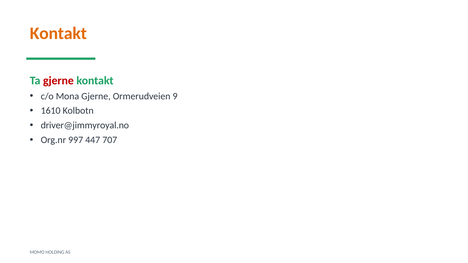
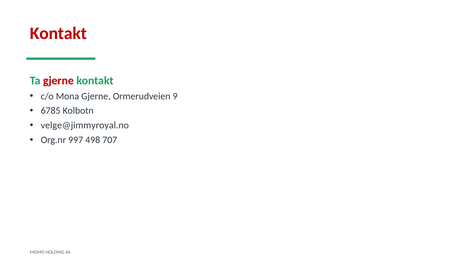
Kontakt colour: orange -> red (58, 33)
1610: 1610 -> 6785 (51, 111)
driver@jimmyroyal.no: driver@jimmyroyal.no -> velge@jimmyroyal.no (85, 126)
447: 447 -> 498 (93, 140)
